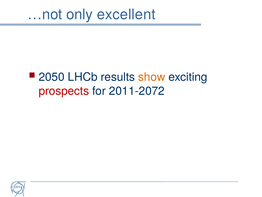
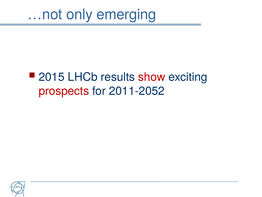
excellent: excellent -> emerging (126, 14)
2050: 2050 -> 2015 (52, 77)
show colour: orange -> red (152, 77)
2011-2072: 2011-2072 -> 2011-2052 (137, 91)
